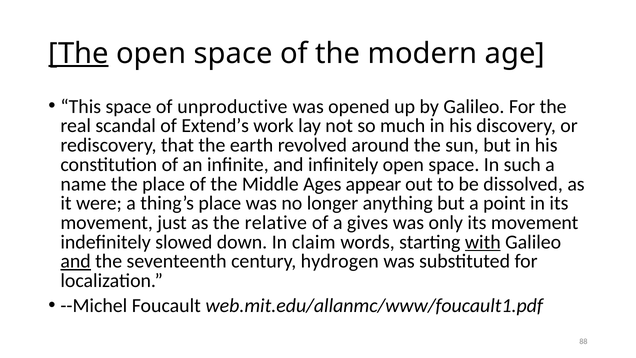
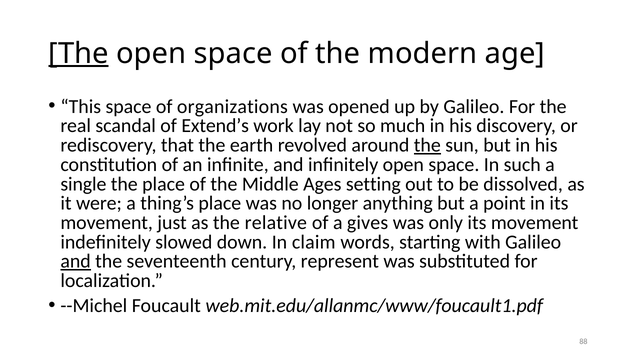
unproductive: unproductive -> organizations (232, 107)
the underline: none -> present (427, 145)
name: name -> single (83, 184)
appear: appear -> setting (373, 184)
with underline: present -> none (483, 242)
hydrogen: hydrogen -> represent (340, 261)
